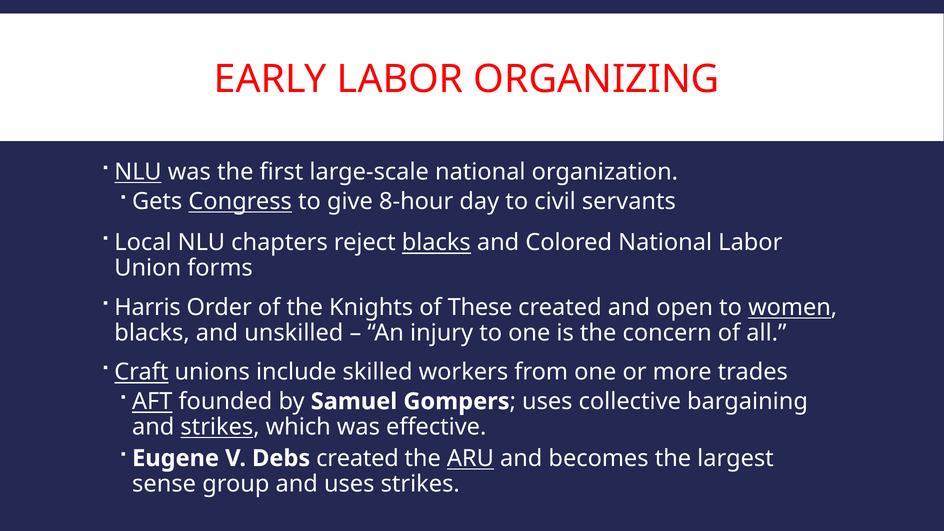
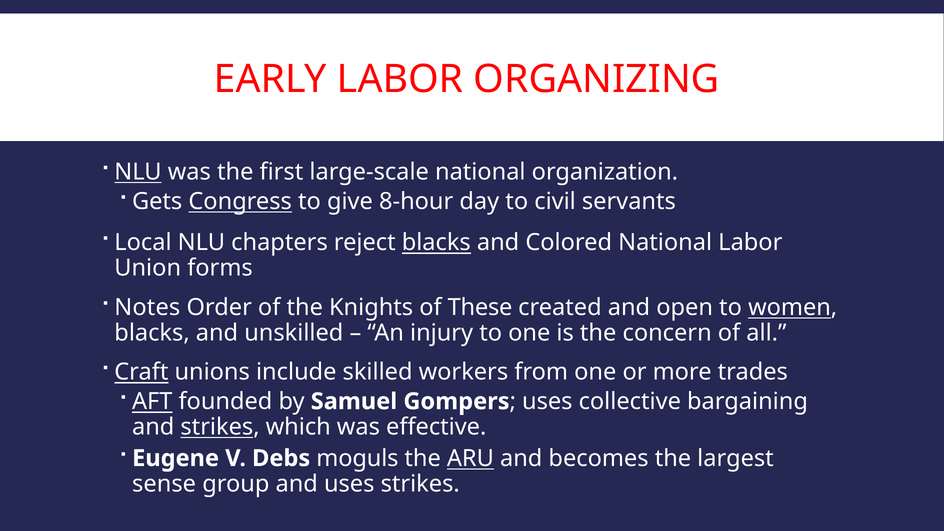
Harris: Harris -> Notes (147, 307)
Debs created: created -> moguls (357, 458)
